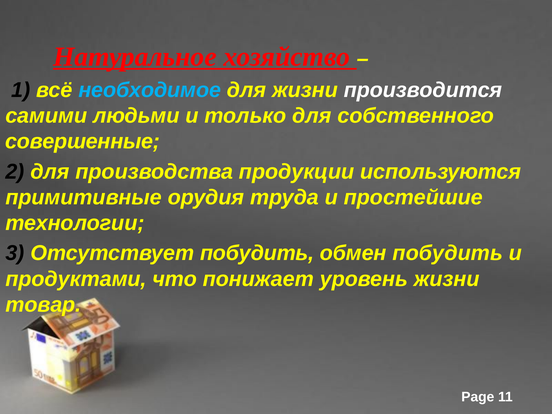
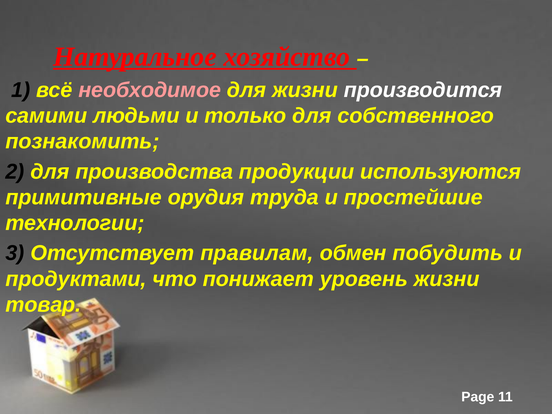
необходимое colour: light blue -> pink (150, 90)
совершенные: совершенные -> познакомить (82, 142)
Отсутствует побудить: побудить -> правилам (257, 253)
